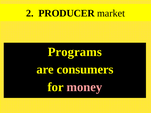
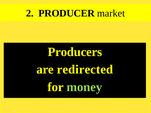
Programs: Programs -> Producers (75, 52)
consumers: consumers -> redirected (85, 70)
money colour: pink -> light green (84, 87)
